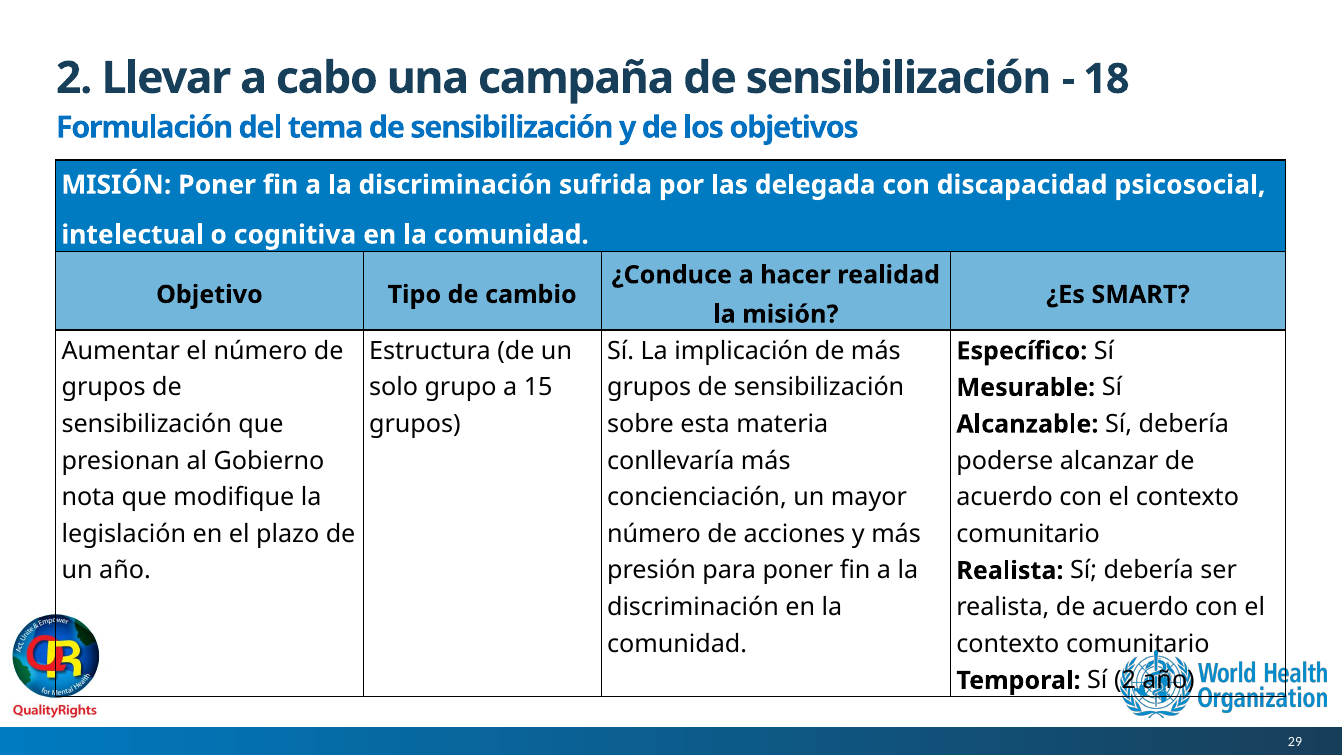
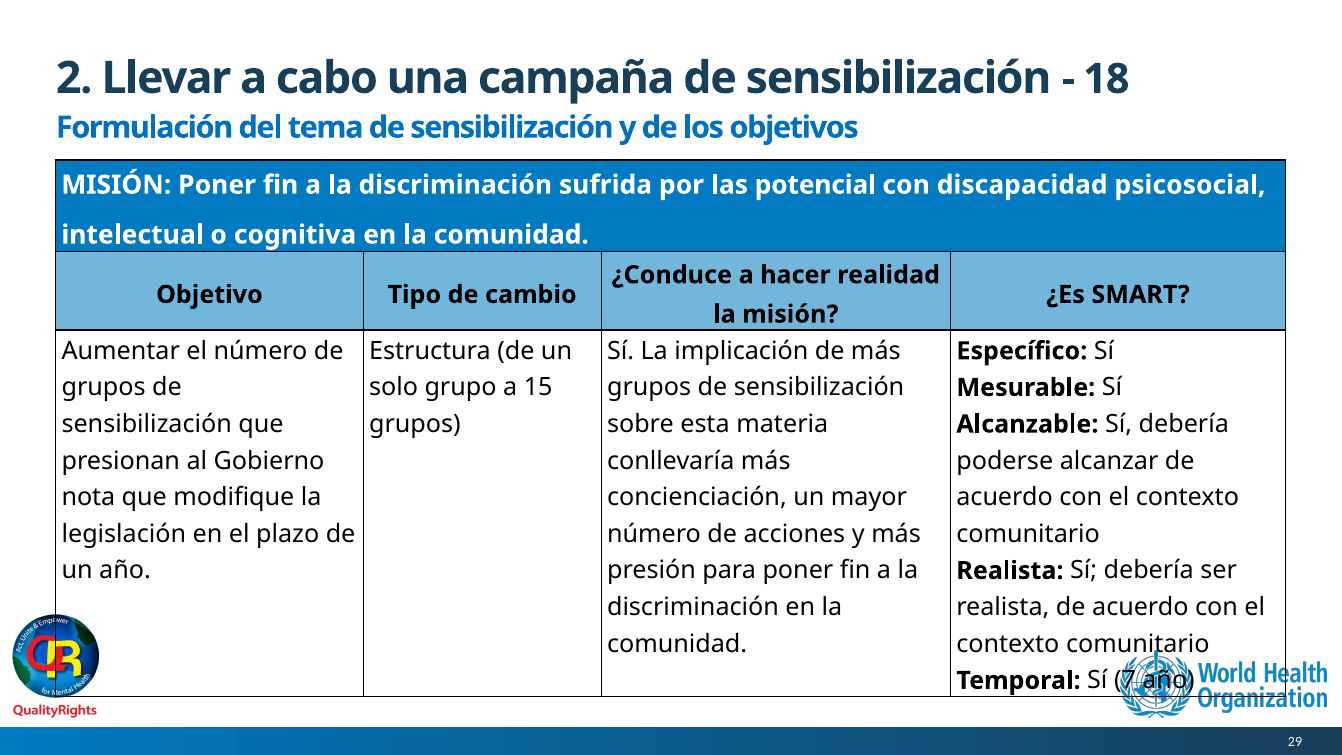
delegada: delegada -> potencial (815, 185)
Sí 2: 2 -> 7 (1125, 680)
